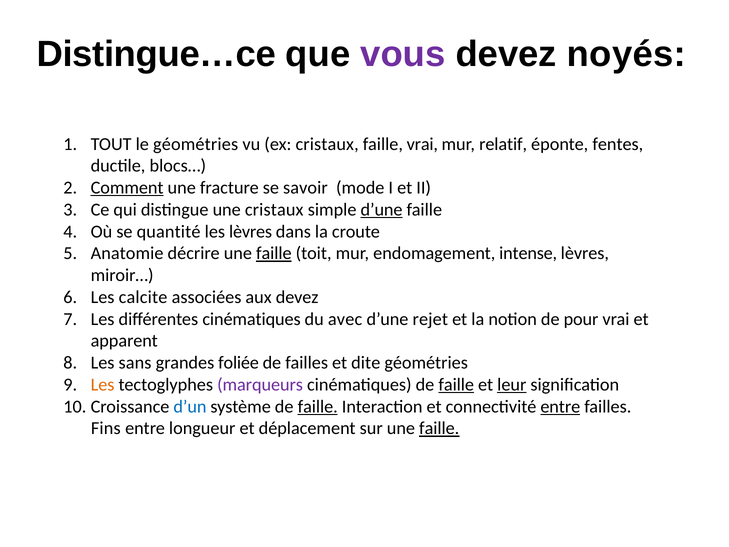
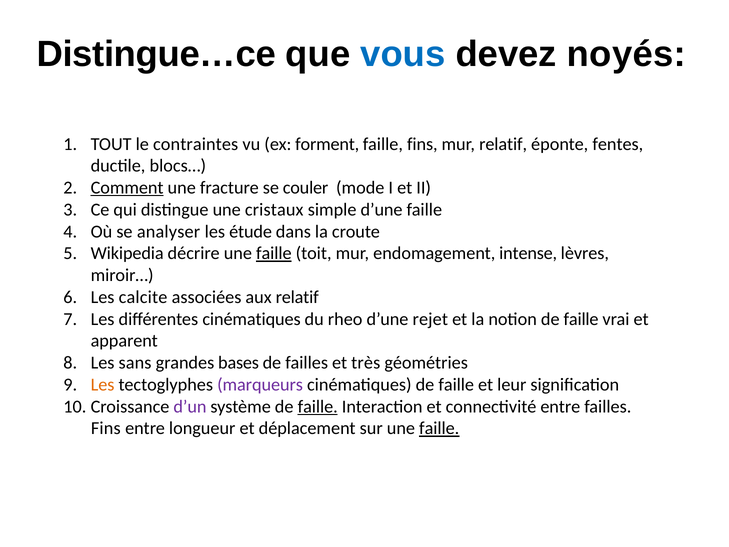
vous colour: purple -> blue (403, 54)
le géométries: géométries -> contraintes (196, 144)
ex cristaux: cristaux -> forment (327, 144)
faille vrai: vrai -> fins (422, 144)
savoir: savoir -> couler (306, 188)
d’une underline: present -> none (382, 210)
quantité: quantité -> analyser (169, 231)
les lèvres: lèvres -> étude (251, 231)
Anatomie: Anatomie -> Wikipedia (127, 253)
aux devez: devez -> relatif (297, 297)
avec: avec -> rheo (345, 319)
notion de pour: pour -> faille (581, 319)
foliée: foliée -> bases (239, 363)
dite: dite -> très (366, 363)
faille underline: present -> none (456, 384)
leur underline: present -> none (512, 384)
d’un colour: blue -> purple (190, 406)
entre underline: present -> none (560, 406)
